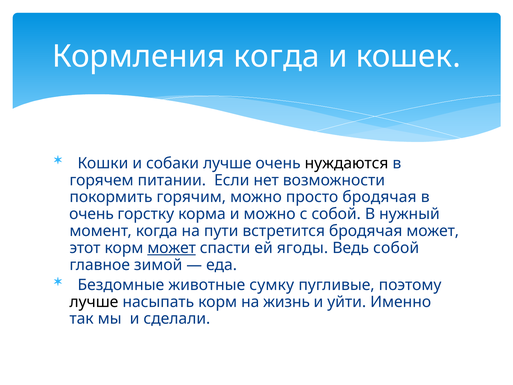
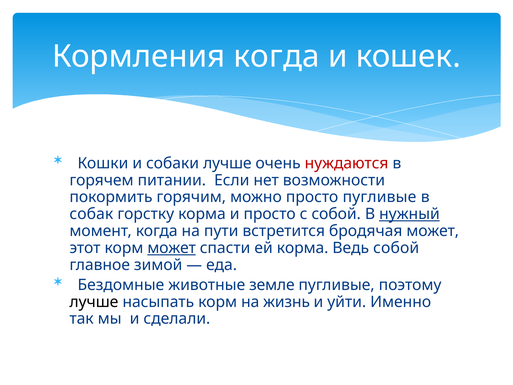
нуждаются colour: black -> red (347, 163)
просто бродячая: бродячая -> пугливые (379, 197)
очень: очень -> собак (91, 214)
и можно: можно -> просто (270, 214)
нужный underline: none -> present (409, 214)
ей ягоды: ягоды -> корма (303, 248)
сумку: сумку -> земле (272, 285)
